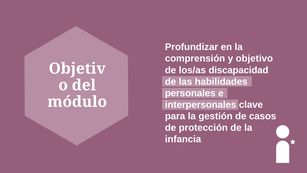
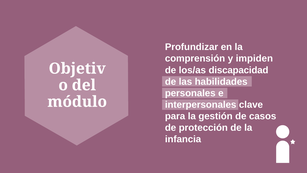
objetivo: objetivo -> impiden (254, 58)
